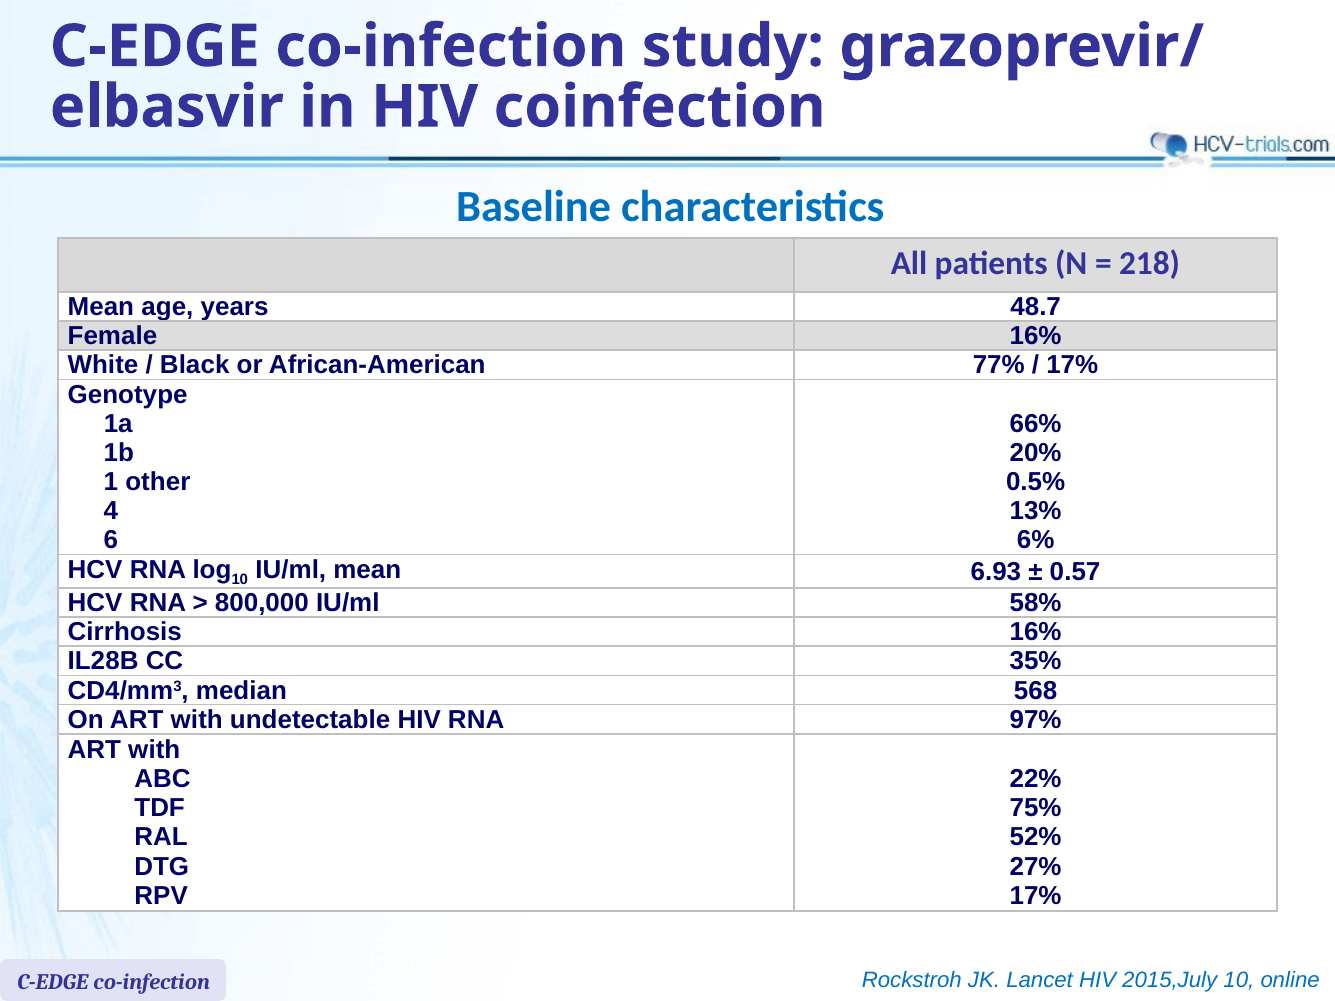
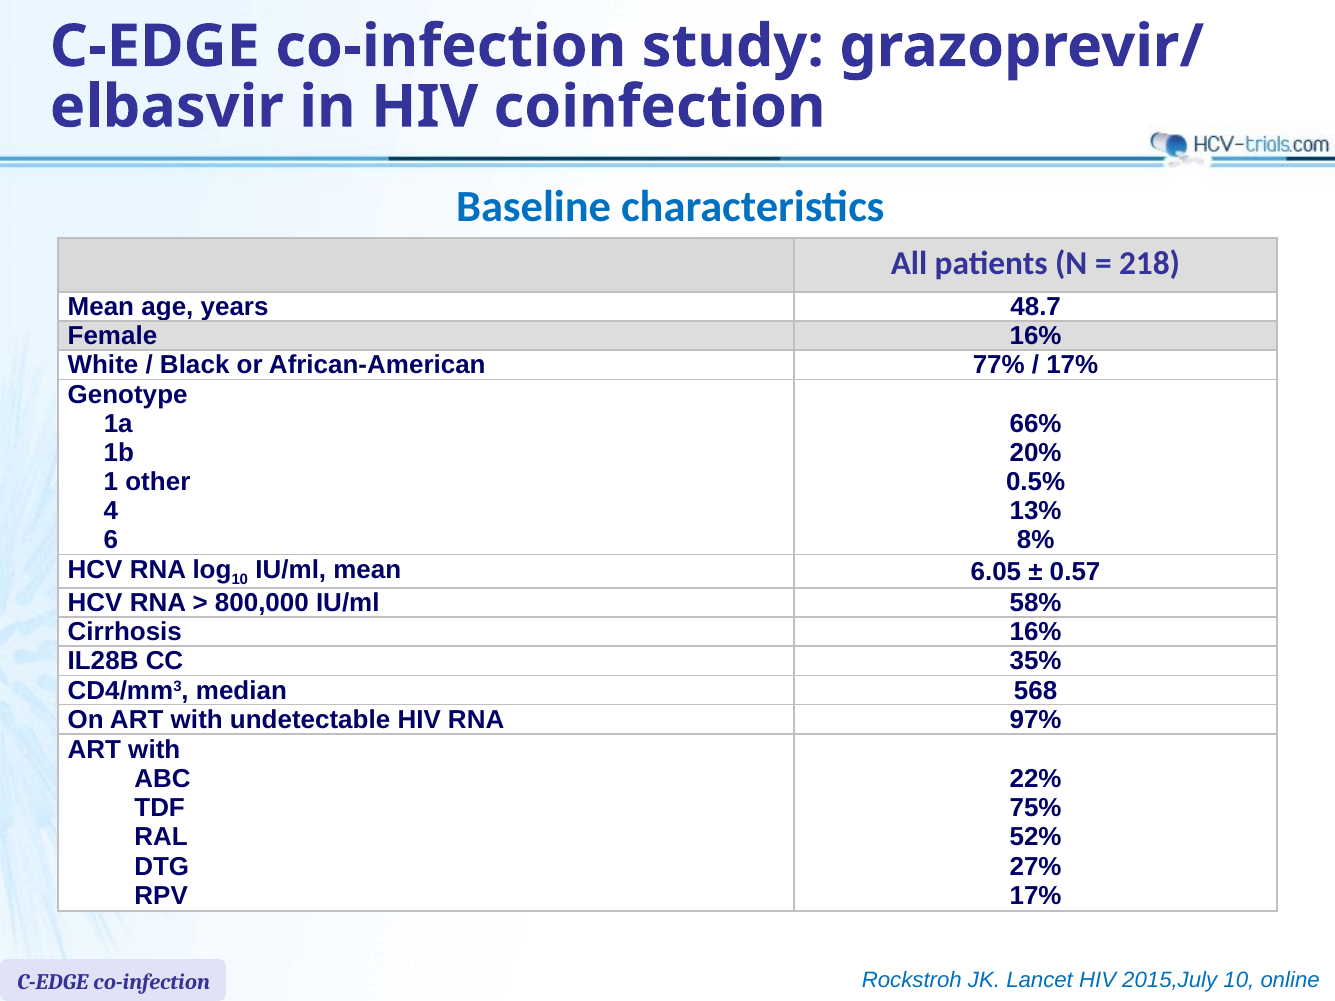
6%: 6% -> 8% (1036, 540)
6.93: 6.93 -> 6.05 (996, 572)
